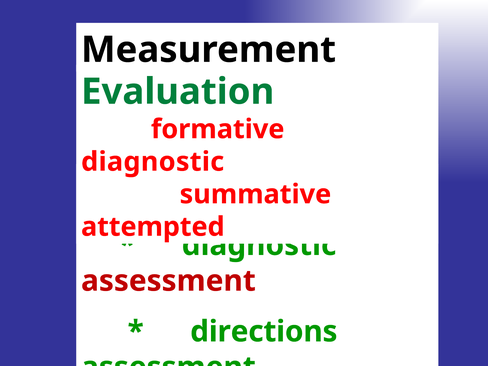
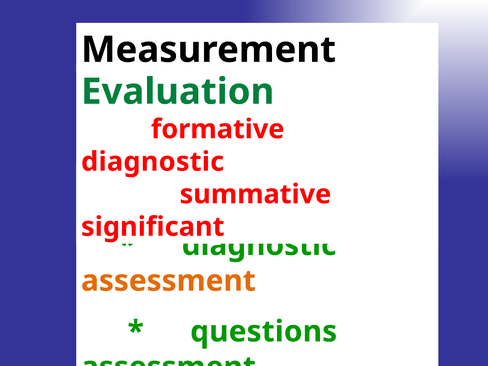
attempted: attempted -> significant (153, 227)
assessment colour: red -> orange (168, 281)
directions: directions -> questions (264, 332)
